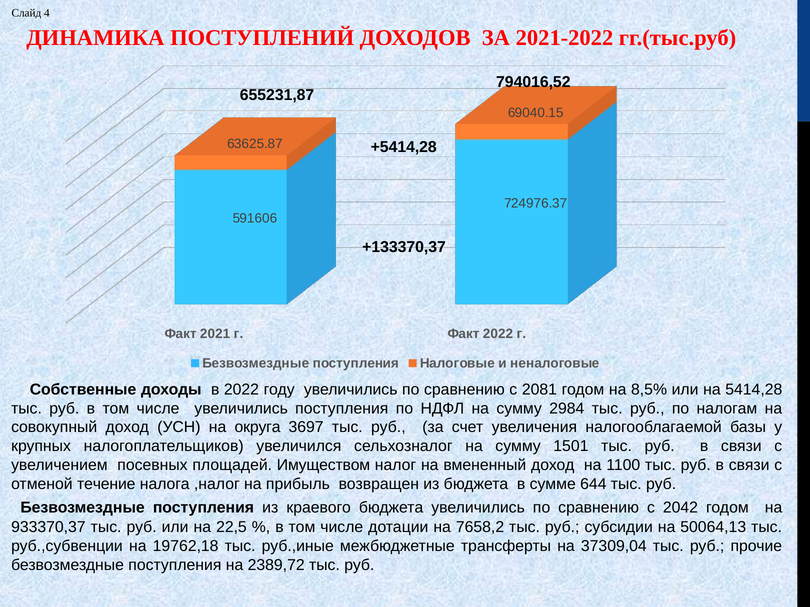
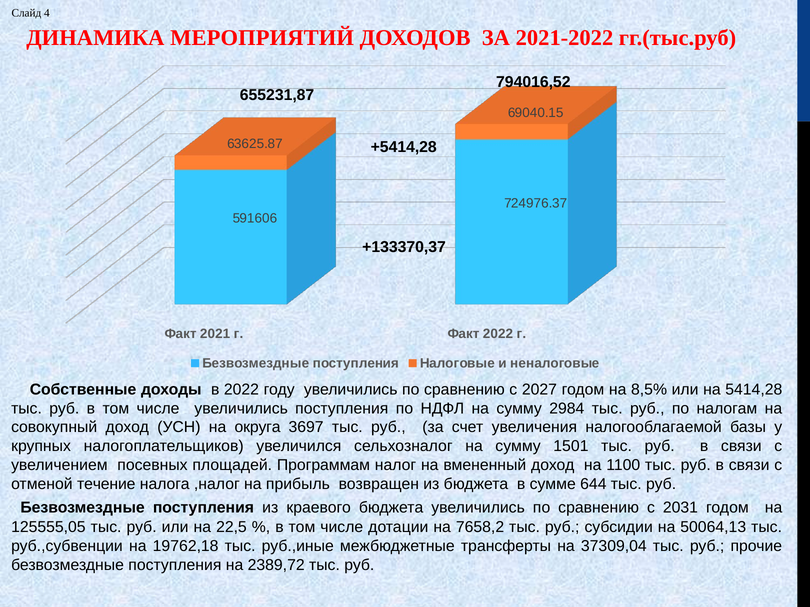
ПОСТУПЛЕНИЙ: ПОСТУПЛЕНИЙ -> МЕРОПРИЯТИЙ (262, 38)
2081: 2081 -> 2027 (539, 390)
Имуществом: Имуществом -> Программам (323, 465)
2042: 2042 -> 2031 (680, 508)
933370,37: 933370,37 -> 125555,05 (48, 528)
